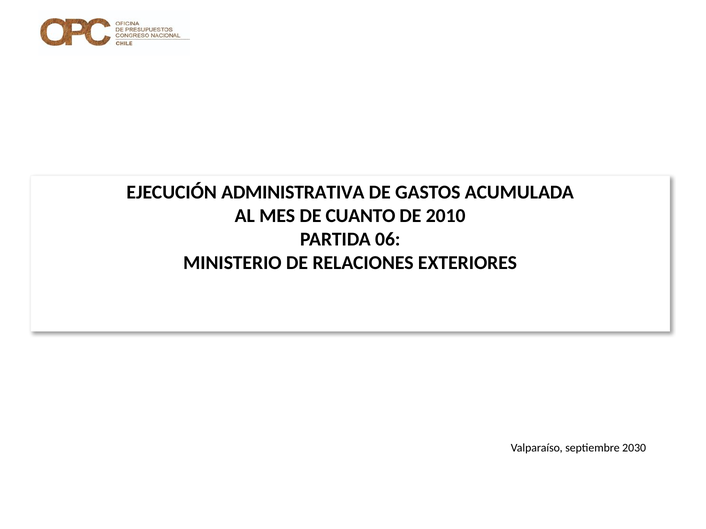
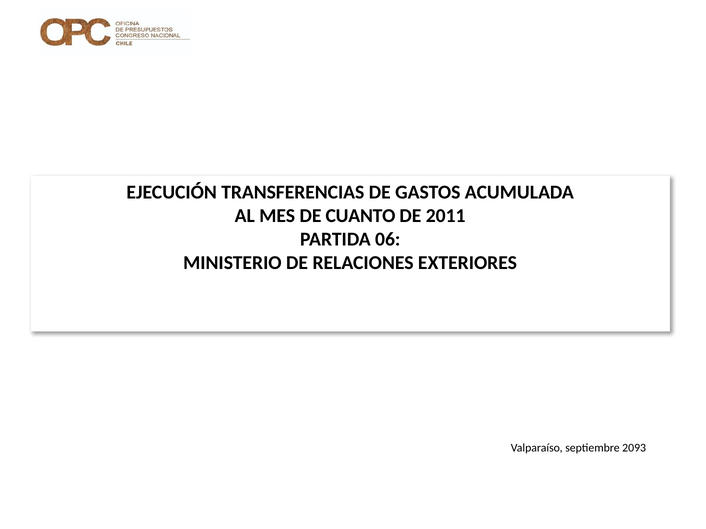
ADMINISTRATIVA: ADMINISTRATIVA -> TRANSFERENCIAS (293, 192)
2010: 2010 -> 2011 (446, 216)
2030: 2030 -> 2093 (634, 448)
